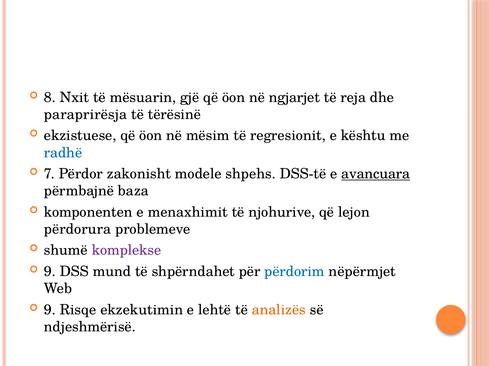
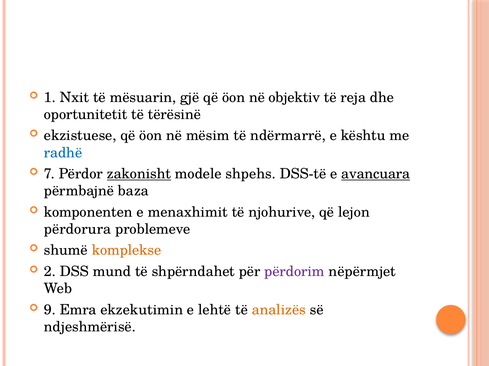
8: 8 -> 1 (50, 98)
ngjarjet: ngjarjet -> objektiv (294, 98)
paraprirësja: paraprirësja -> oportunitetit (86, 115)
regresionit: regresionit -> ndërmarrë (288, 136)
zakonisht underline: none -> present (139, 174)
komplekse colour: purple -> orange (127, 251)
9: 9 -> 2 (50, 272)
përdorim colour: blue -> purple (294, 272)
Risqe: Risqe -> Emra (78, 310)
